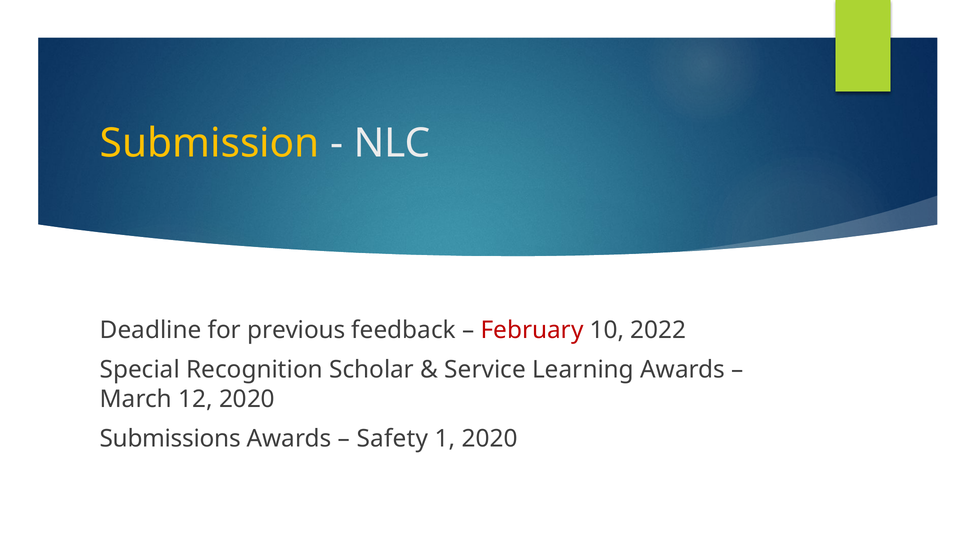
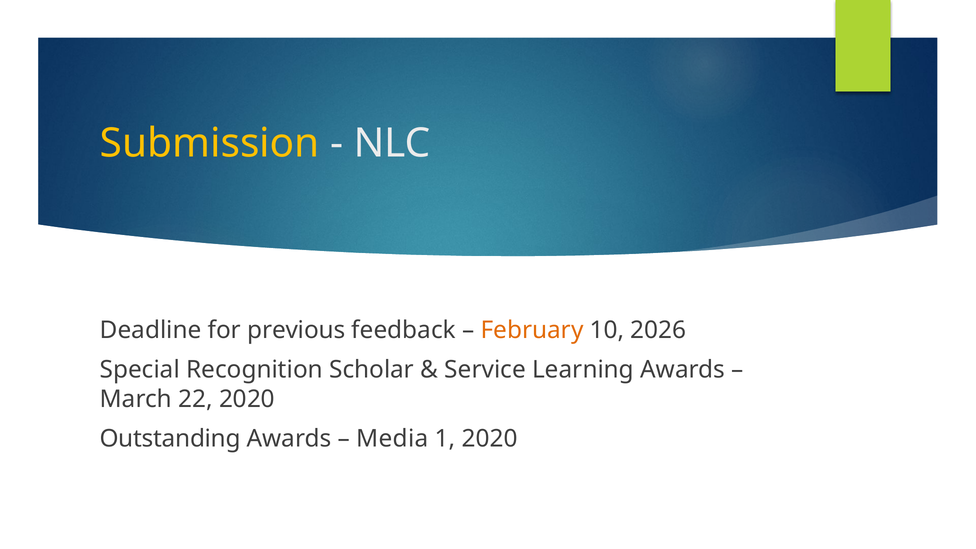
February colour: red -> orange (532, 330)
2022: 2022 -> 2026 (658, 330)
12: 12 -> 22 (195, 399)
Submissions: Submissions -> Outstanding (170, 439)
Safety: Safety -> Media (392, 439)
